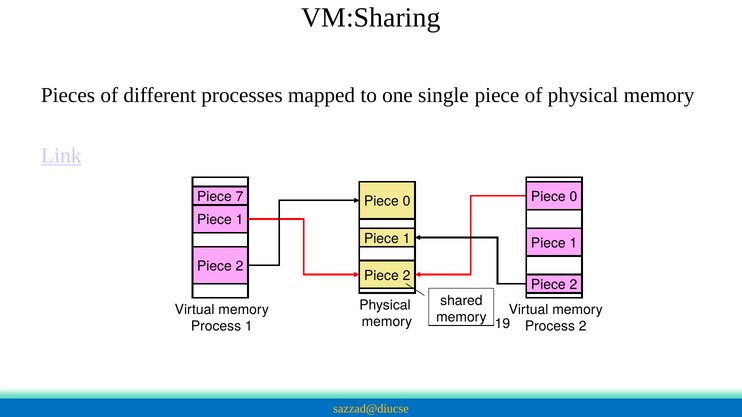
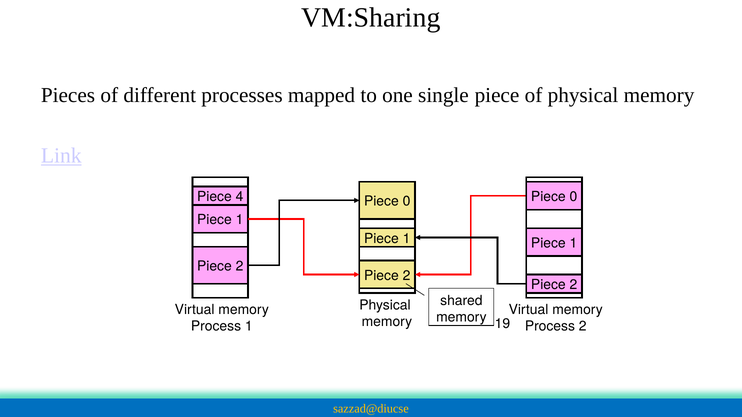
7: 7 -> 4 (240, 197)
